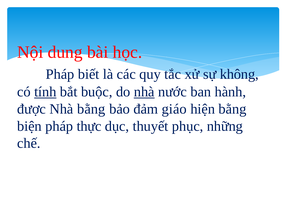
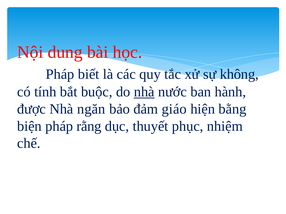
tính underline: present -> none (45, 92)
Nhà bằng: bằng -> ngăn (91, 109)
thực: thực -> rằng (89, 126)
những: những -> nhiệm (225, 126)
